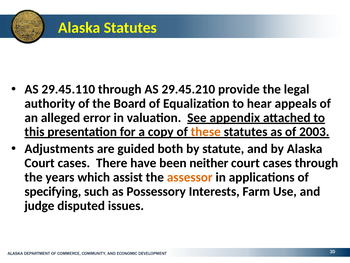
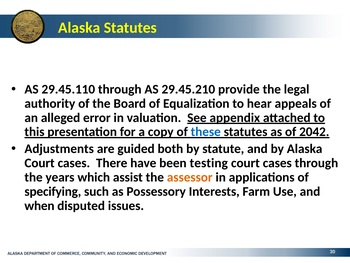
these colour: orange -> blue (206, 132)
2003: 2003 -> 2042 (314, 132)
neither: neither -> testing (209, 163)
judge: judge -> when (39, 205)
